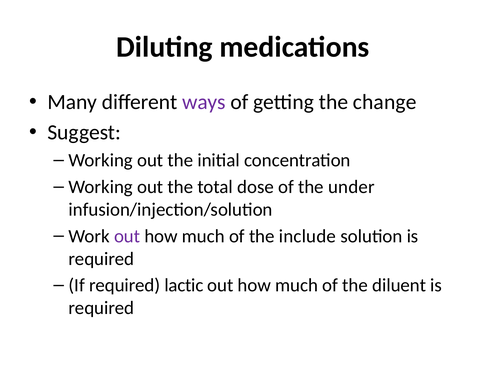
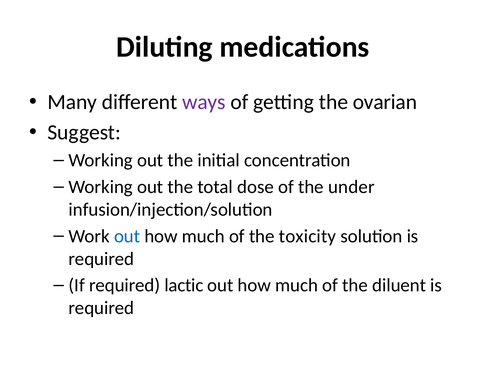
change: change -> ovarian (385, 102)
out colour: purple -> blue (127, 236)
include: include -> toxicity (307, 236)
